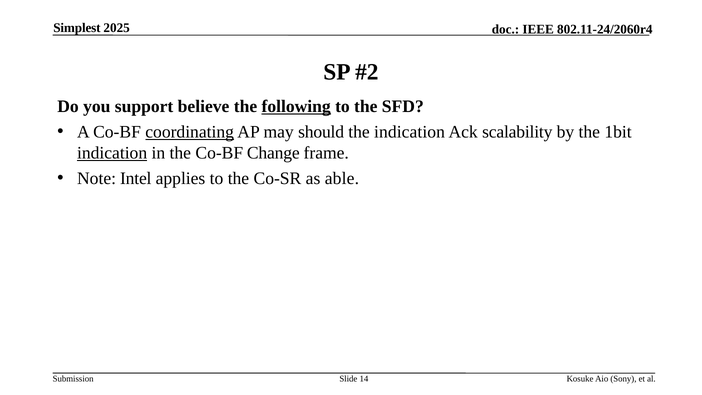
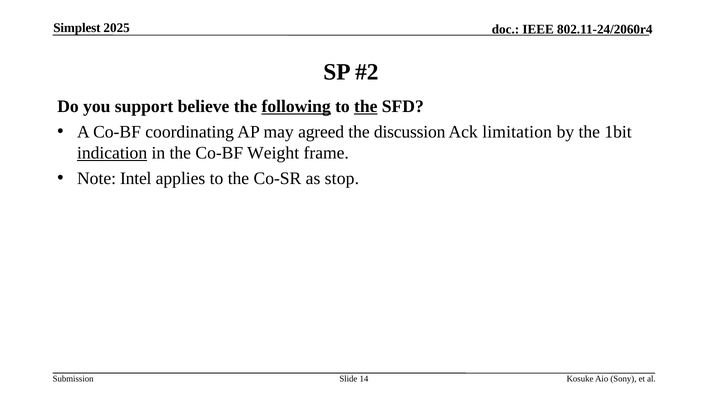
the underline: none -> present (366, 107)
coordinating underline: present -> none (190, 132)
should: should -> agreed (321, 132)
the indication: indication -> discussion (410, 132)
scalability: scalability -> limitation (517, 132)
Change: Change -> Weight (273, 153)
able: able -> stop (342, 179)
